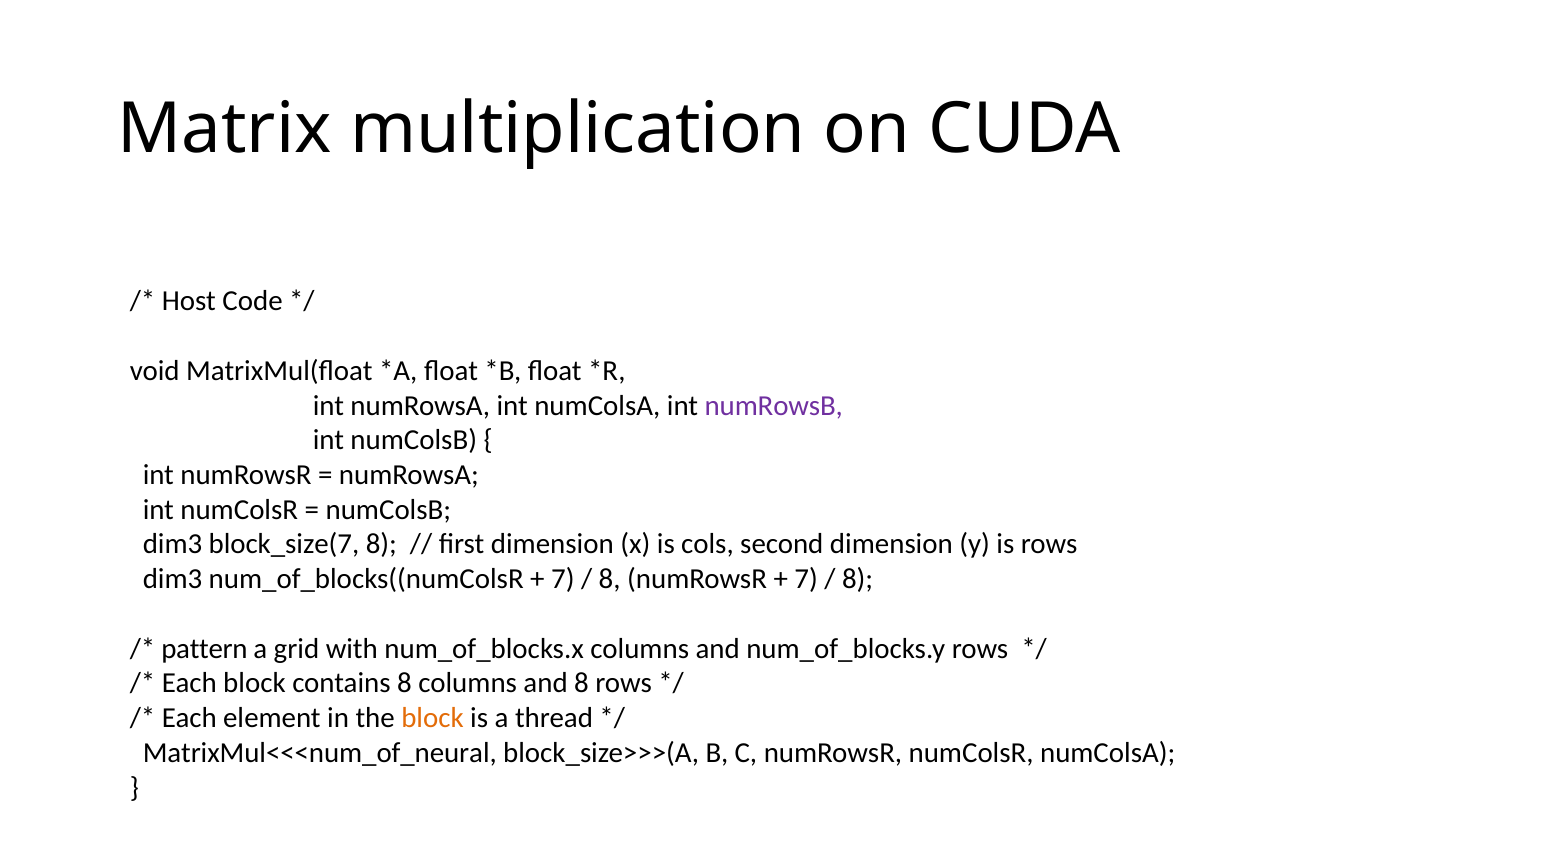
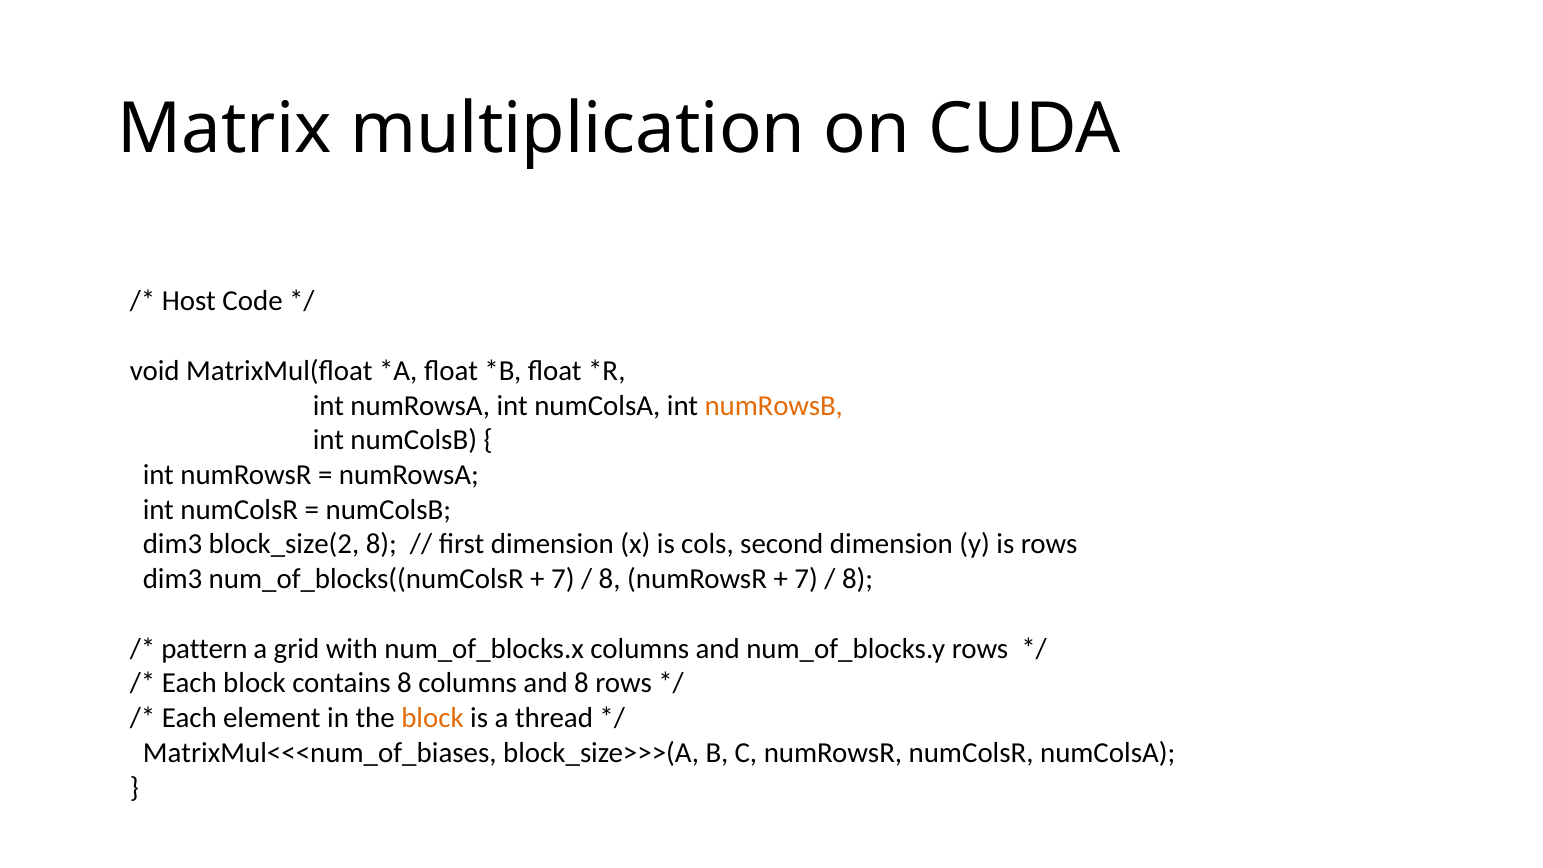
numRowsB colour: purple -> orange (774, 406)
block_size(7: block_size(7 -> block_size(2 (284, 544)
MatrixMul<<<num_of_neural: MatrixMul<<<num_of_neural -> MatrixMul<<<num_of_biases (320, 753)
